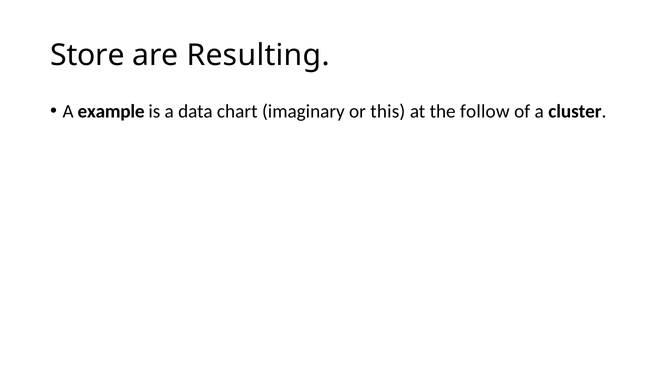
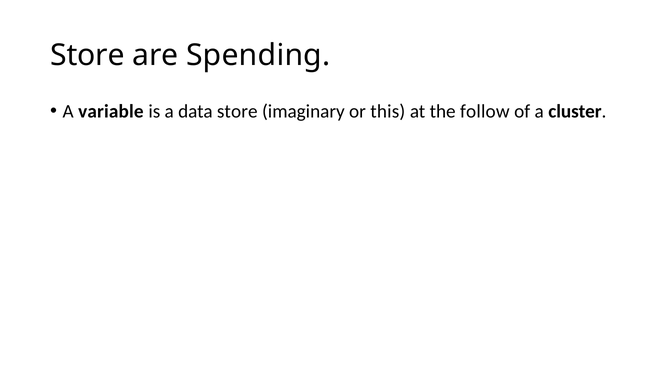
Resulting: Resulting -> Spending (258, 55)
example: example -> variable (111, 111)
data chart: chart -> store (237, 111)
